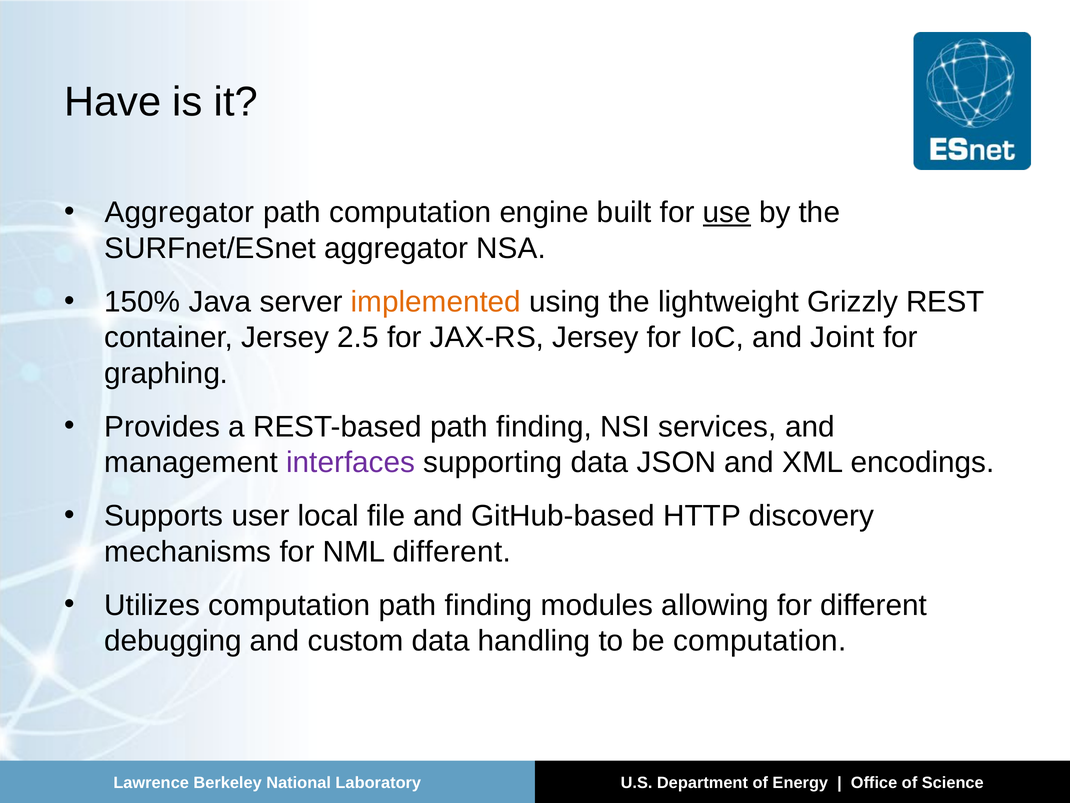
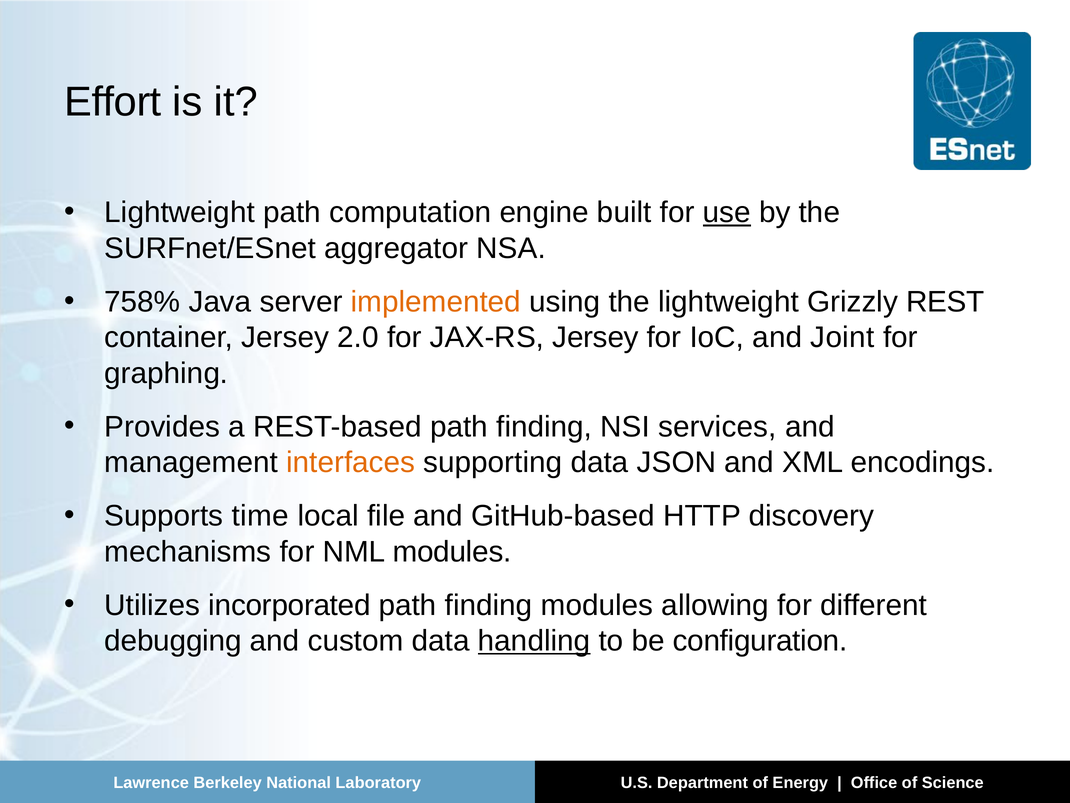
Have: Have -> Effort (113, 102)
Aggregator: Aggregator -> Lightweight (180, 213)
150%: 150% -> 758% (142, 302)
2.5: 2.5 -> 2.0 (358, 337)
interfaces colour: purple -> orange (351, 462)
user: user -> time (260, 516)
NML different: different -> modules (452, 551)
Utilizes computation: computation -> incorporated (290, 605)
handling underline: none -> present (534, 641)
be computation: computation -> configuration (760, 641)
